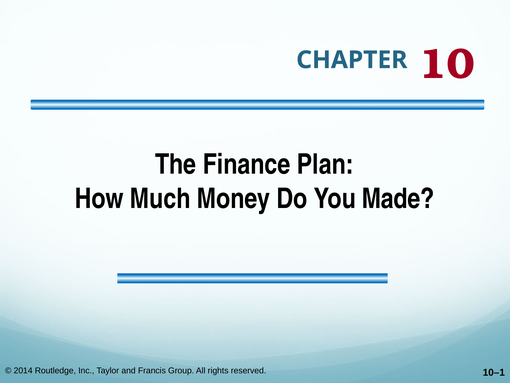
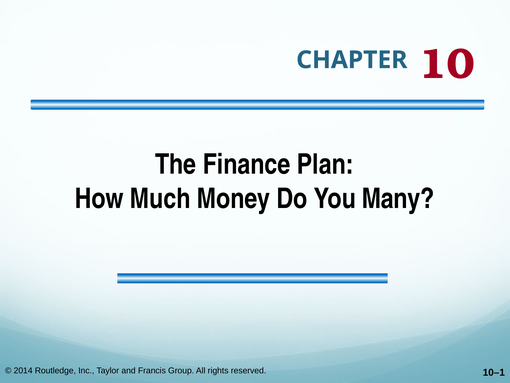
Made: Made -> Many (398, 198)
